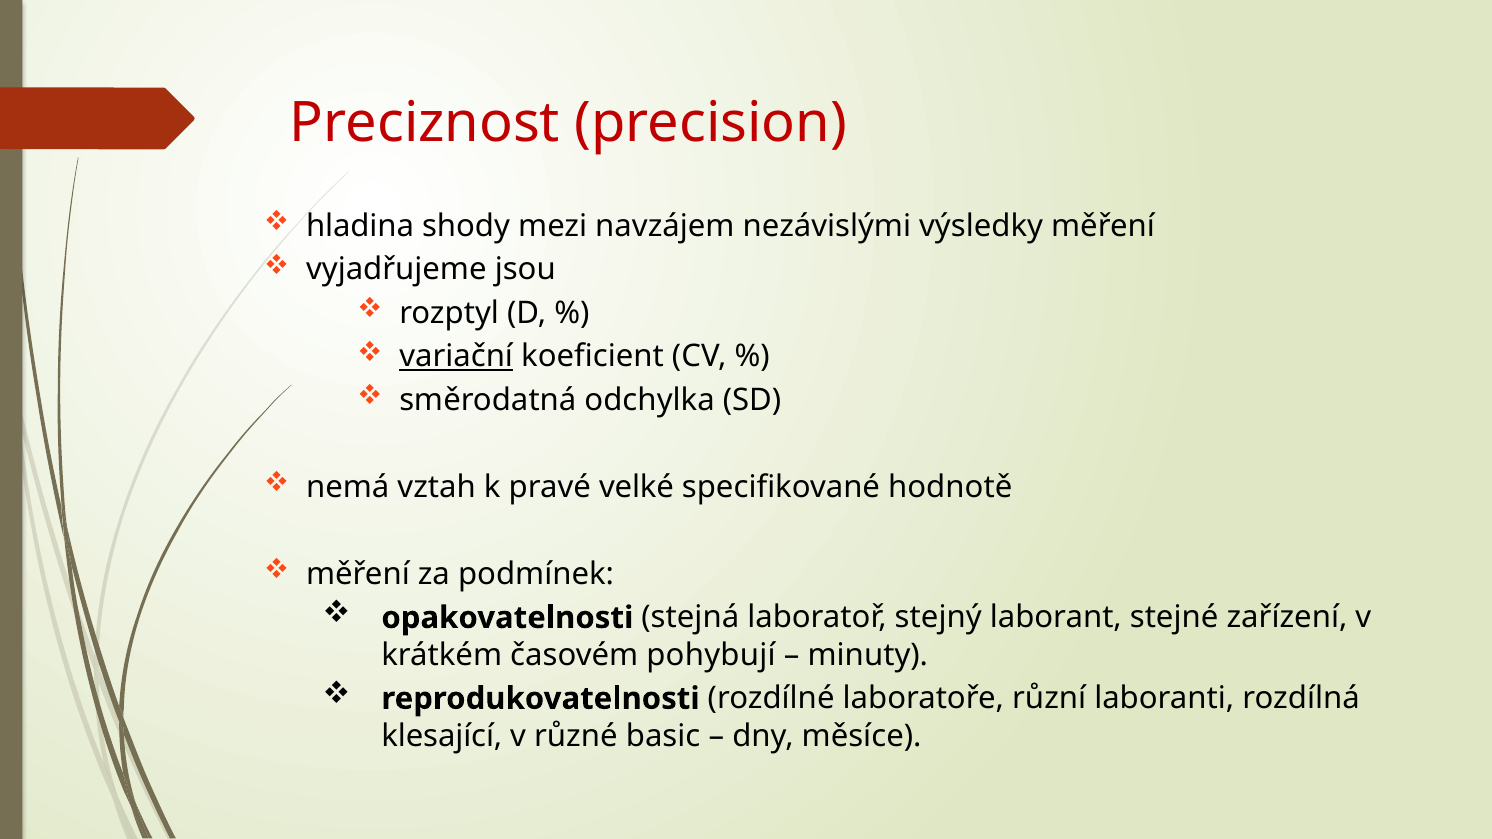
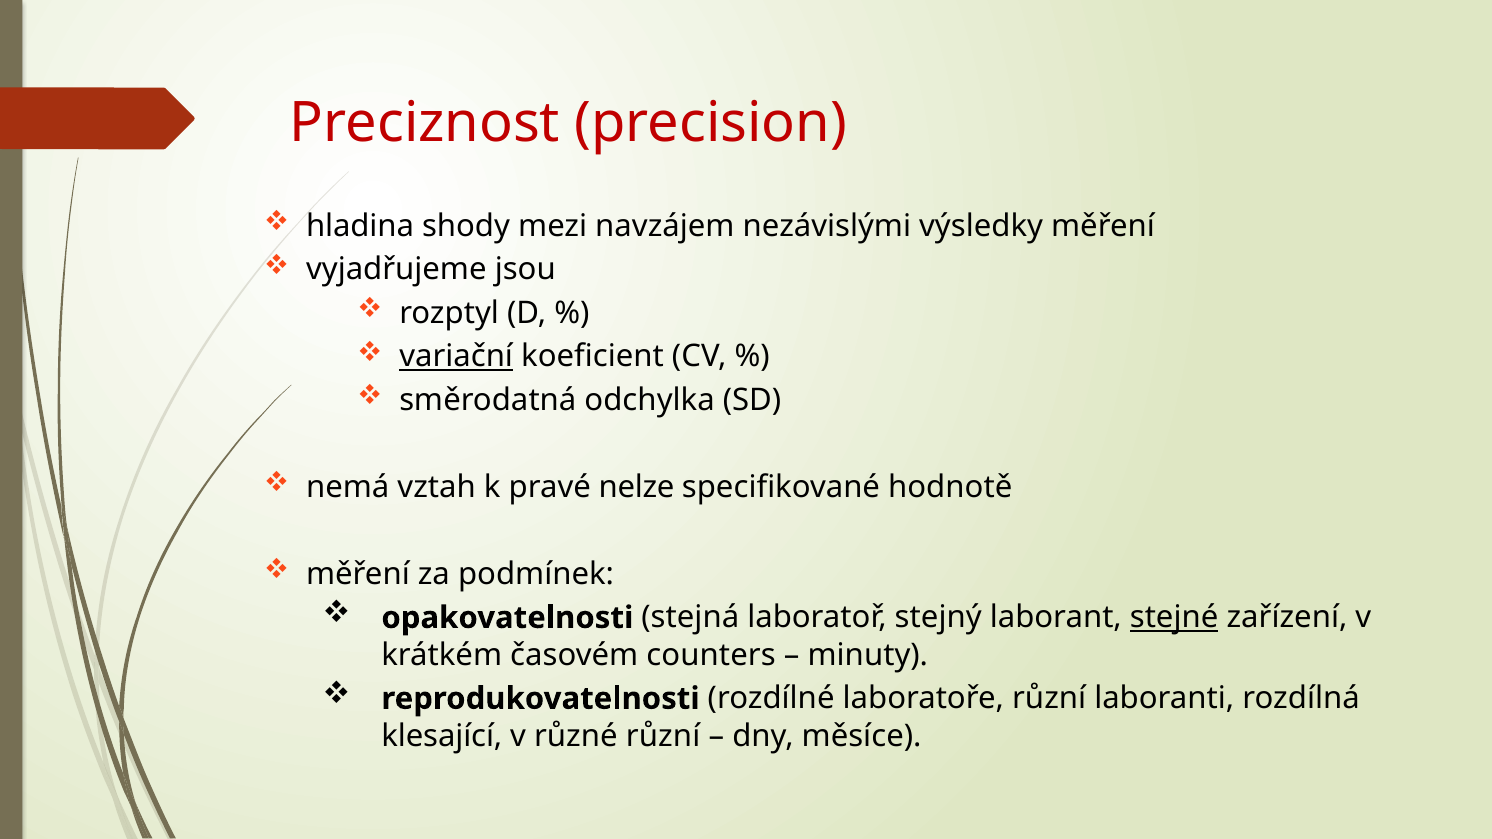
velké: velké -> nelze (637, 487)
stejné underline: none -> present (1174, 618)
pohybují: pohybují -> counters (711, 655)
různé basic: basic -> různí (663, 736)
